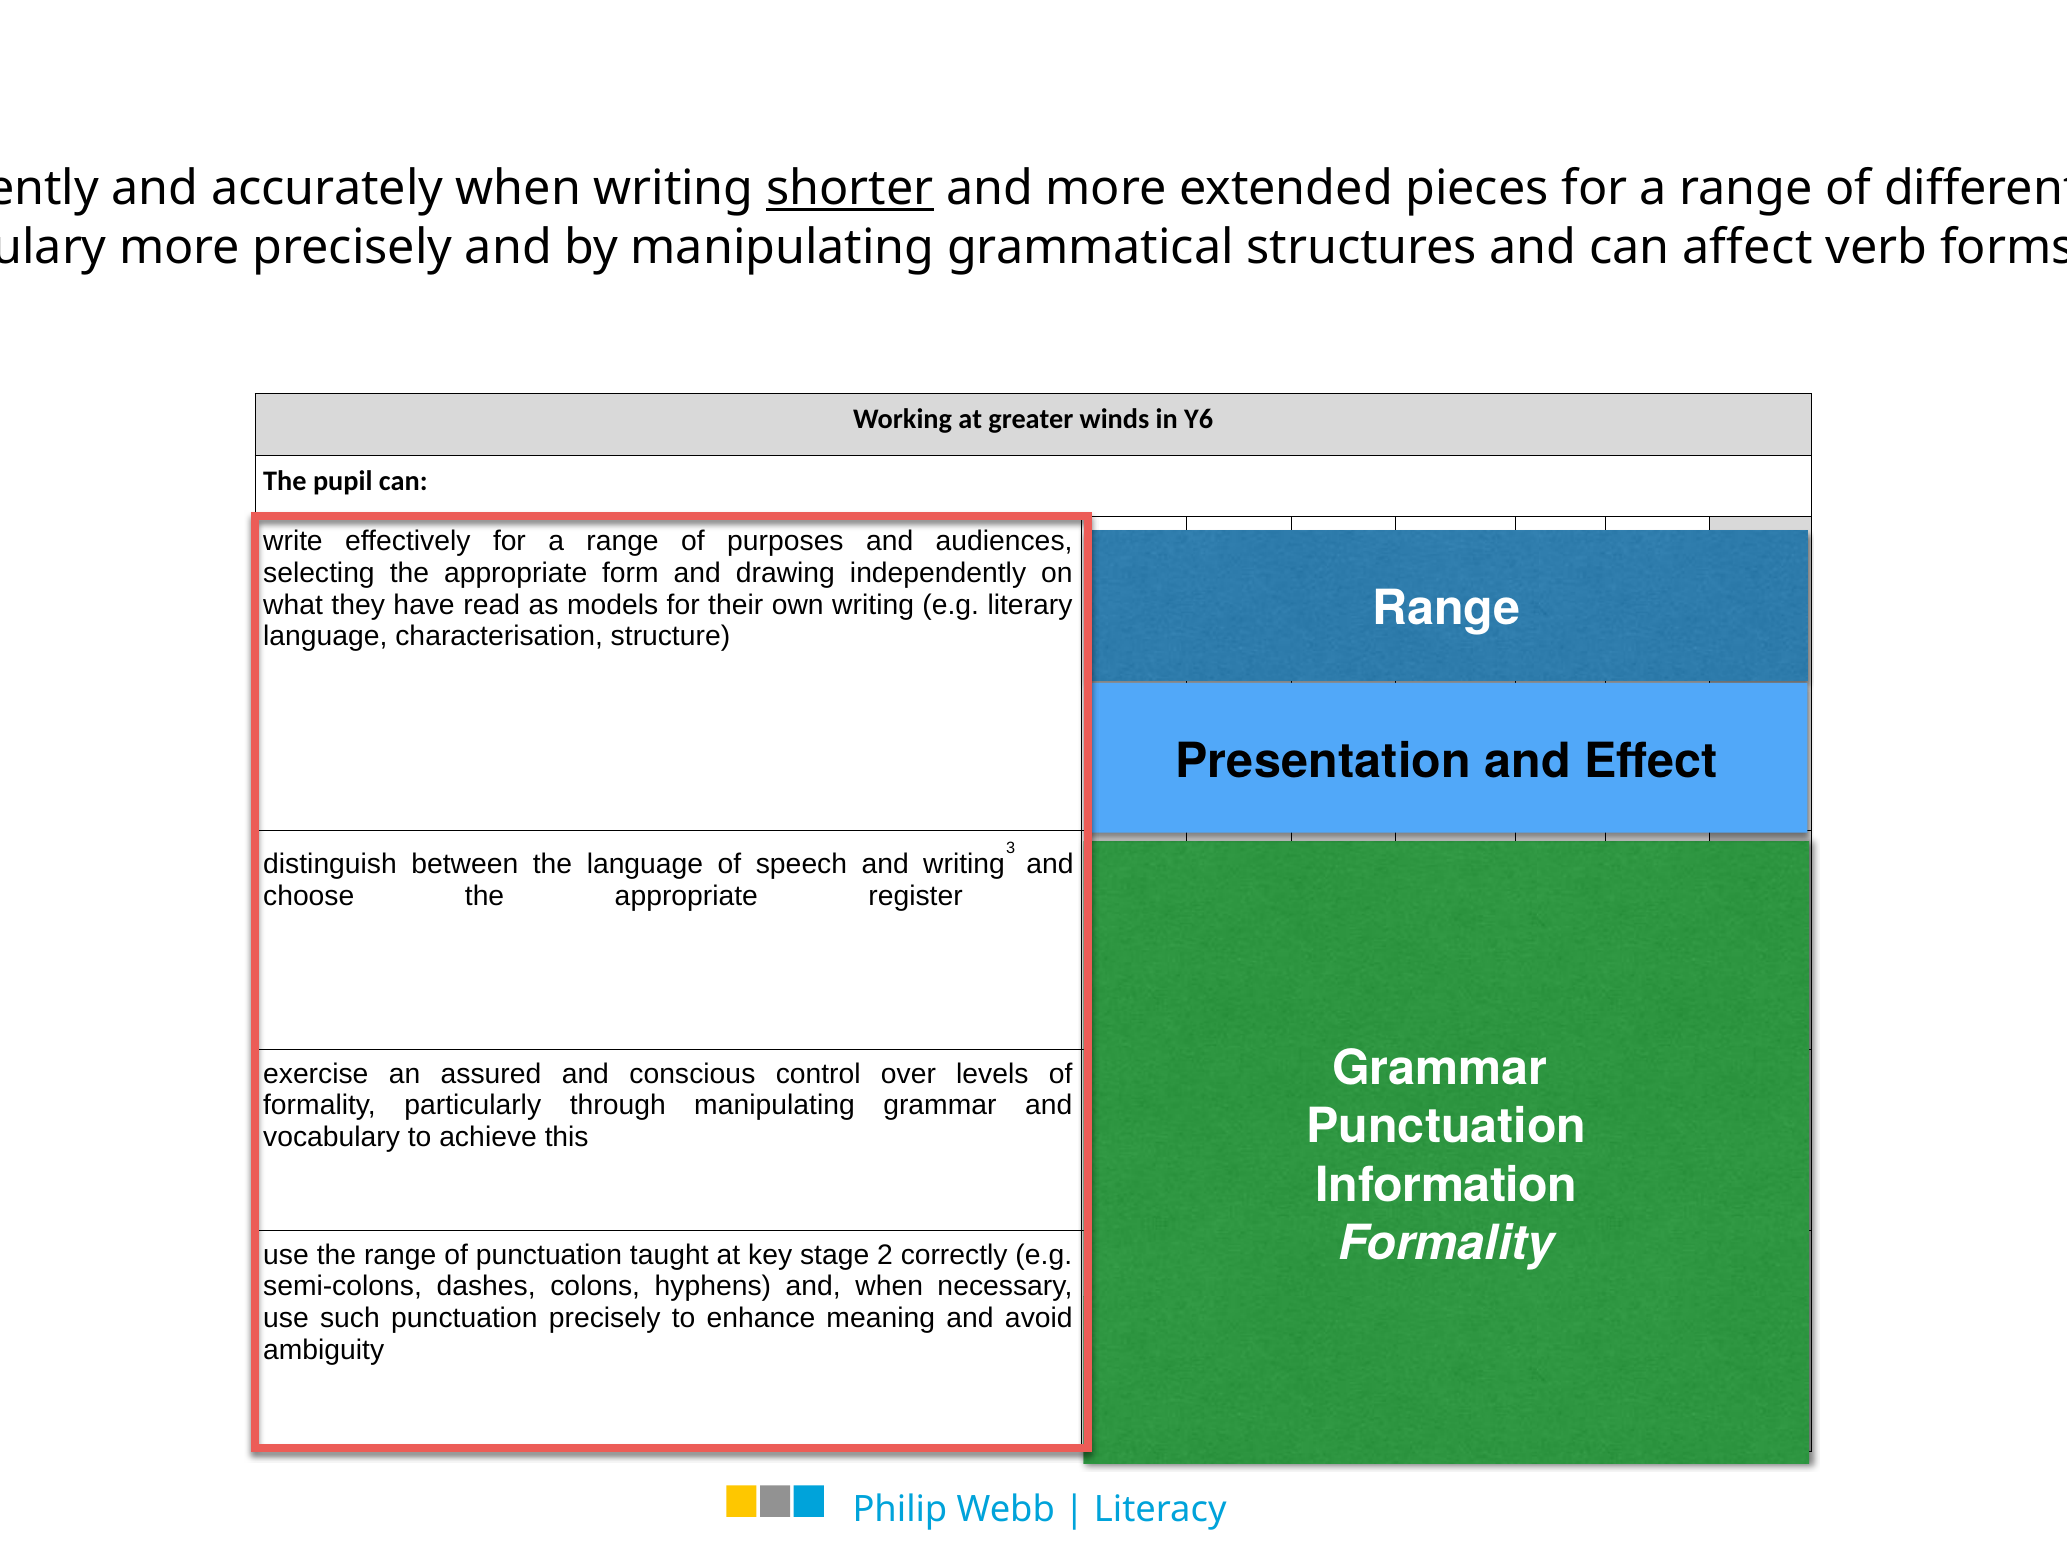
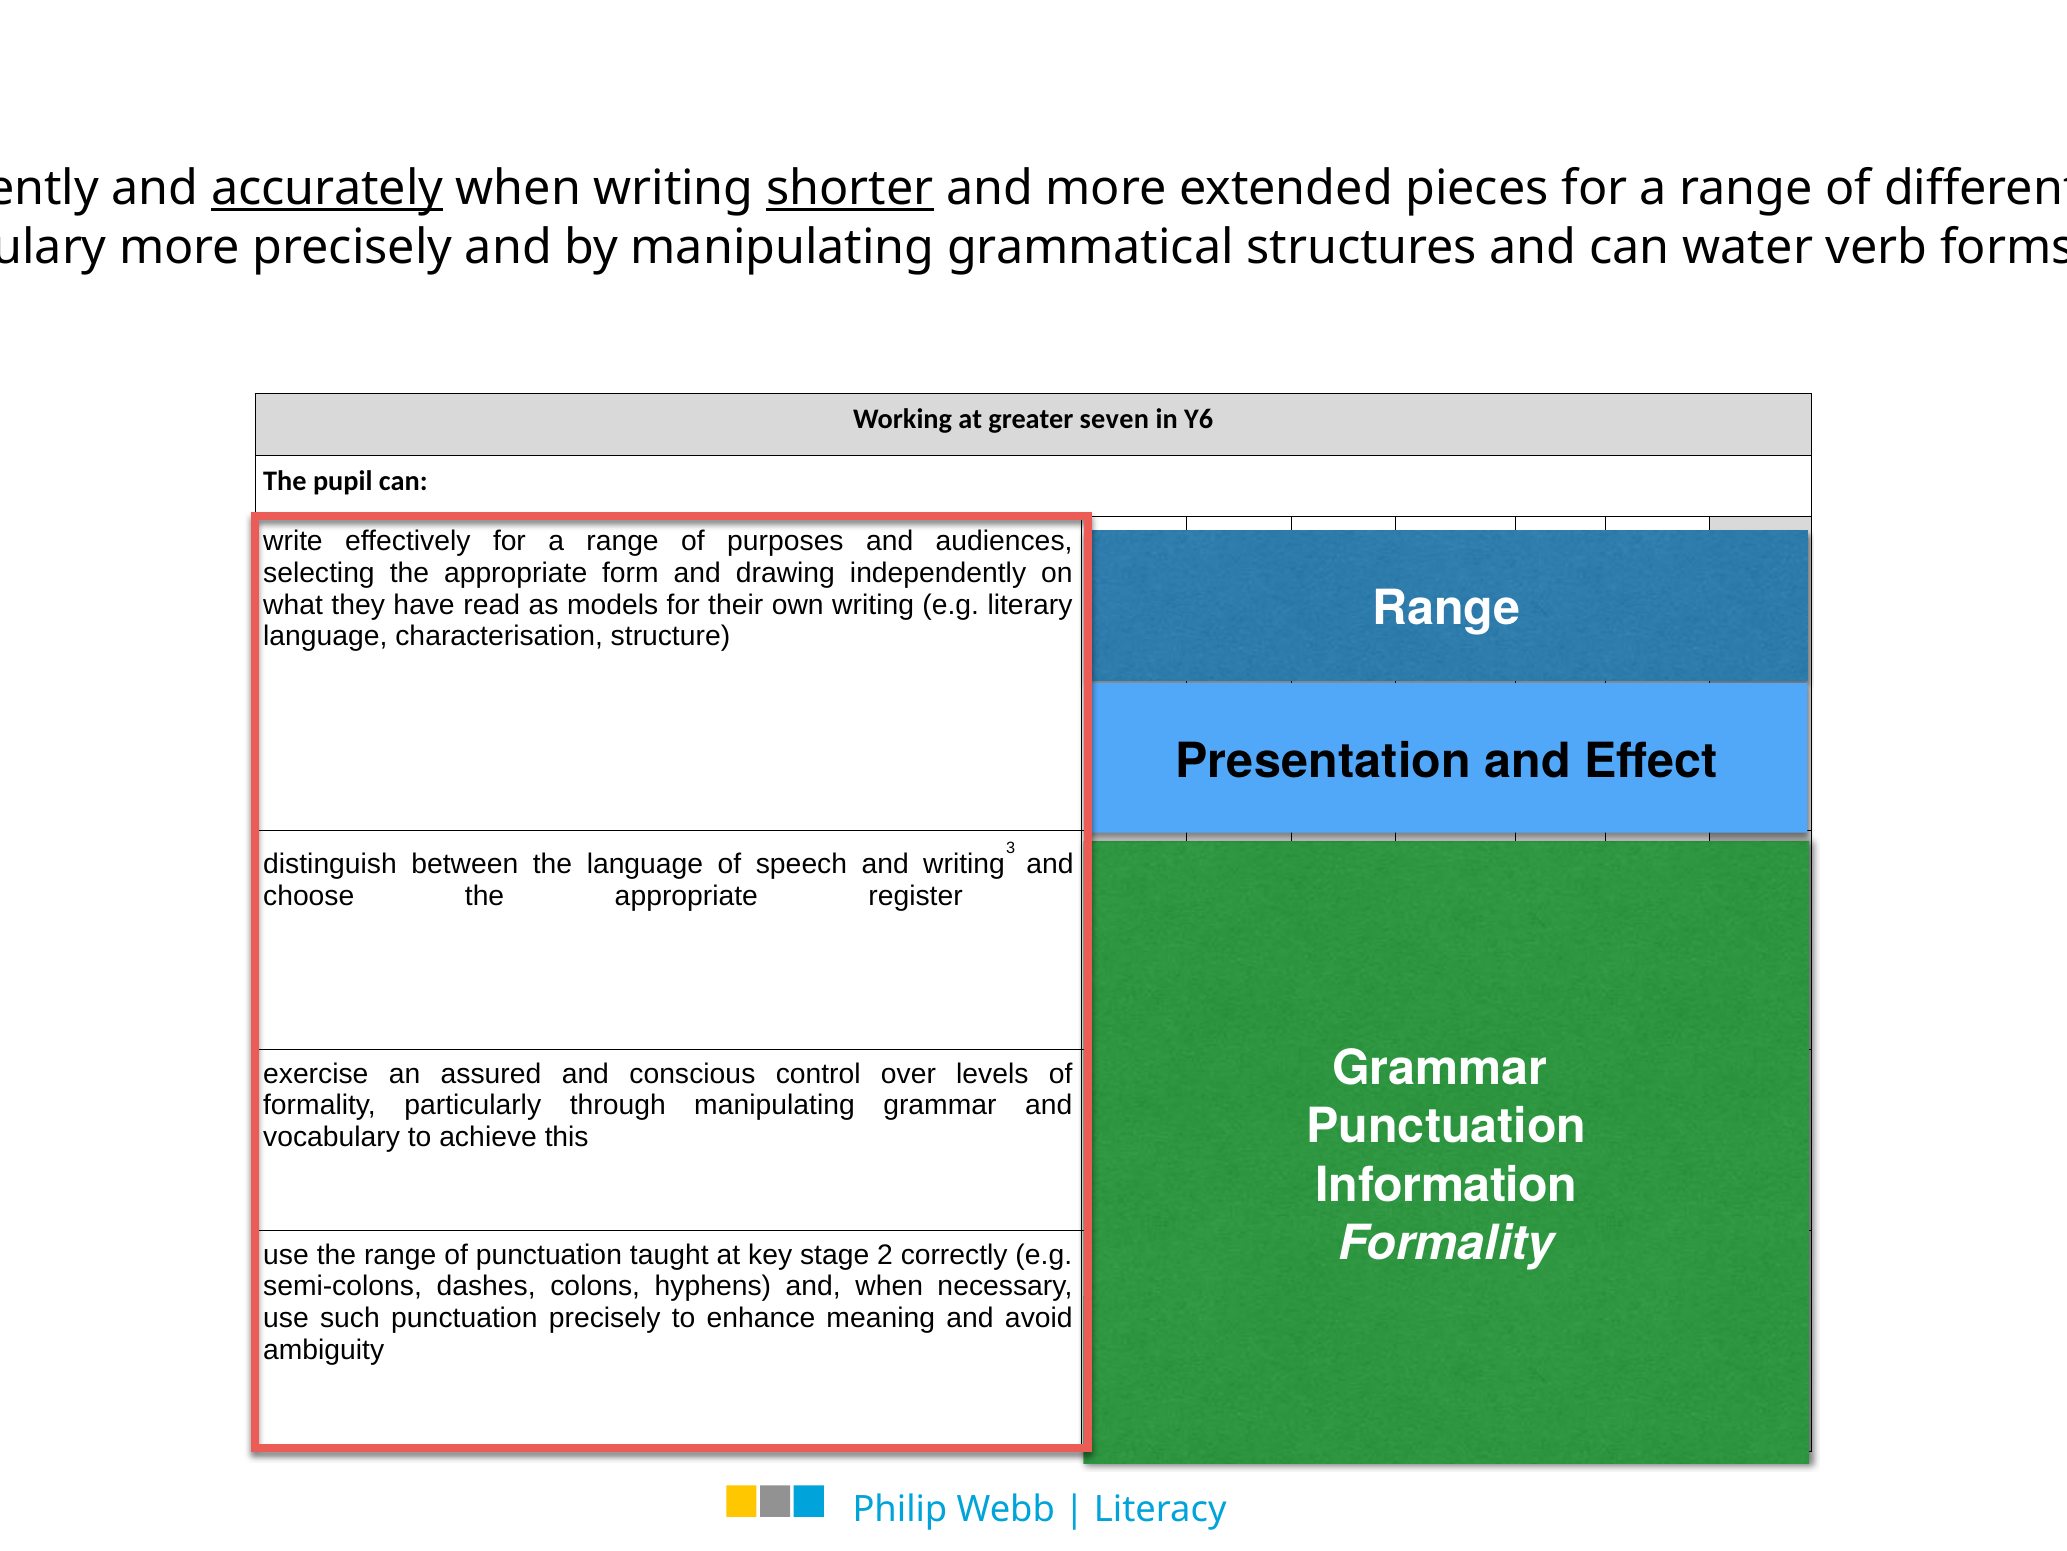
accurately underline: none -> present (327, 189)
affect: affect -> water (1748, 247)
winds: winds -> seven (1114, 419)
